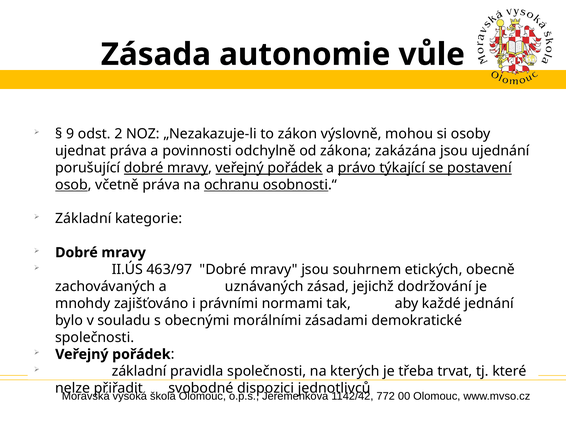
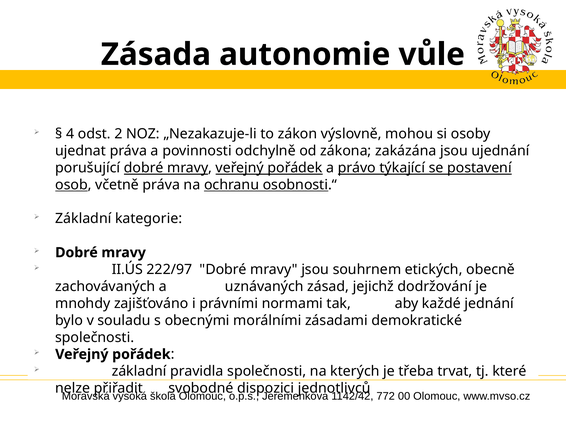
9: 9 -> 4 (70, 134)
463/97: 463/97 -> 222/97 (169, 270)
